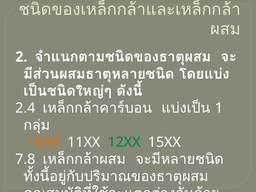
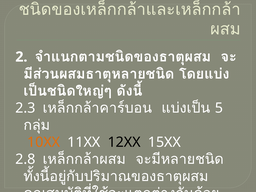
2.4: 2.4 -> 2.3 (25, 108)
1: 1 -> 5 (219, 108)
12XX colour: green -> black (124, 142)
7.8: 7.8 -> 2.8 (25, 159)
